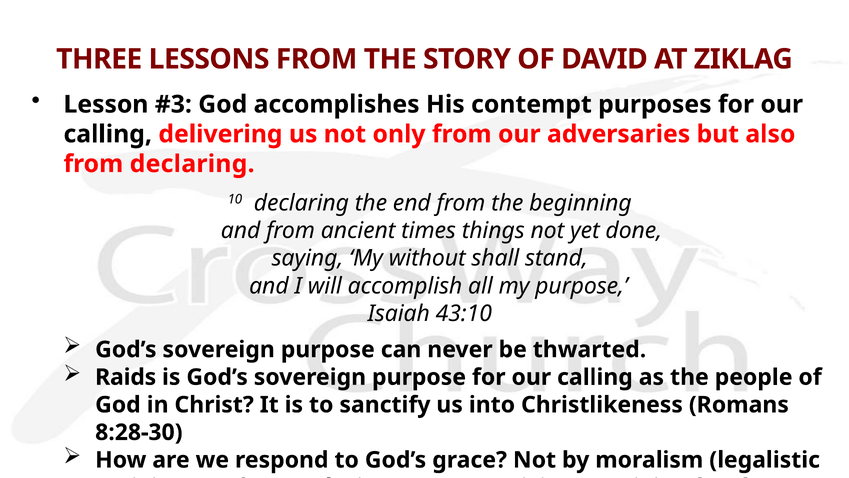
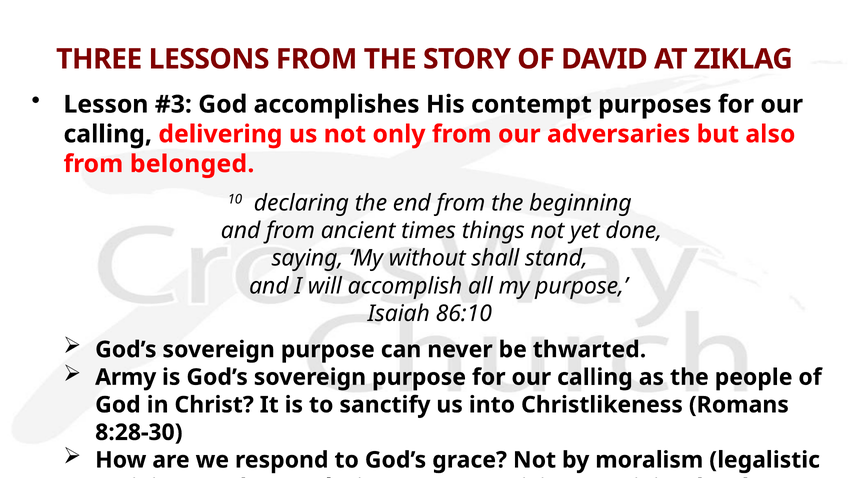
from declaring: declaring -> belonged (192, 164)
43:10: 43:10 -> 86:10 (464, 313)
Raids: Raids -> Army (126, 377)
